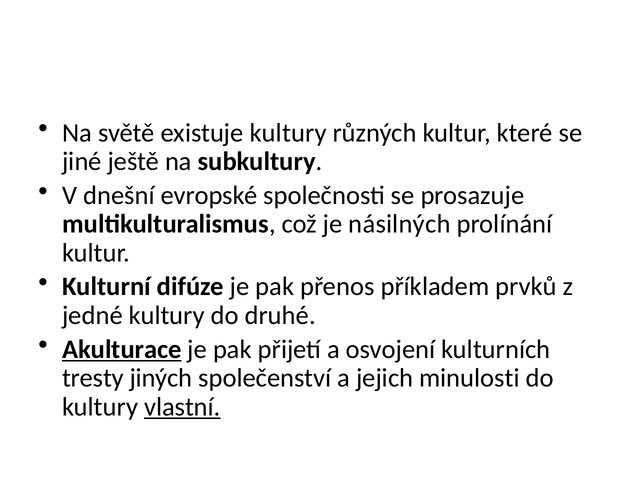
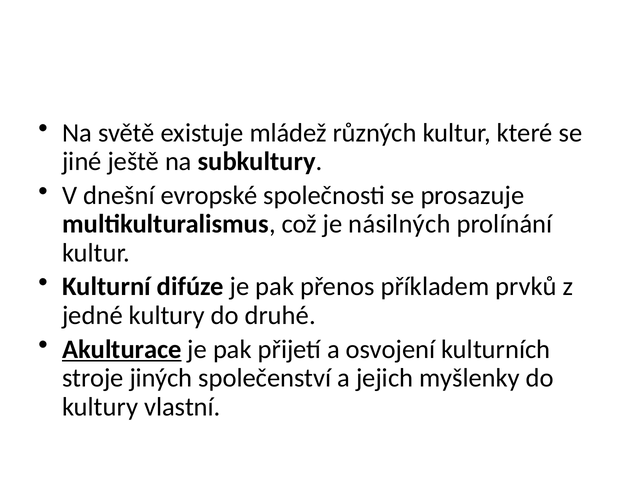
existuje kultury: kultury -> mládež (288, 133)
tresty: tresty -> stroje (93, 378)
minulosti: minulosti -> myšlenky (469, 378)
vlastní underline: present -> none (182, 406)
